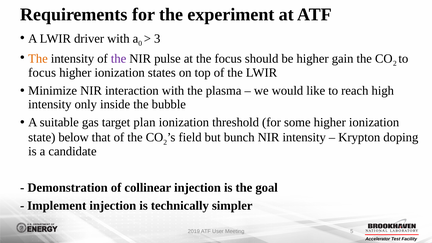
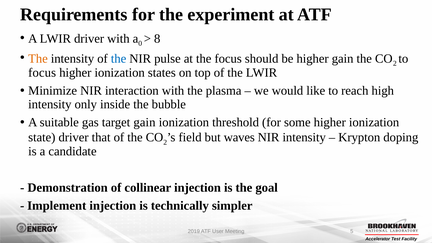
3: 3 -> 8 (157, 39)
the colour: purple -> blue (119, 59)
target plan: plan -> gain (144, 122)
state below: below -> driver (74, 137)
bunch: bunch -> waves (239, 137)
